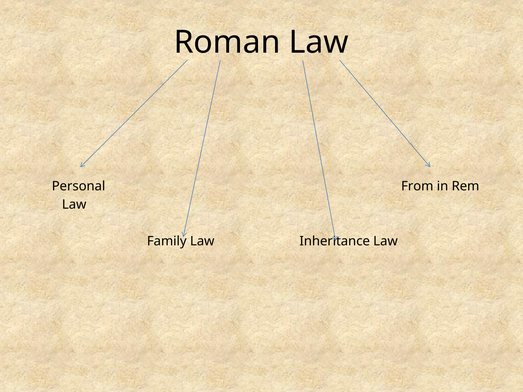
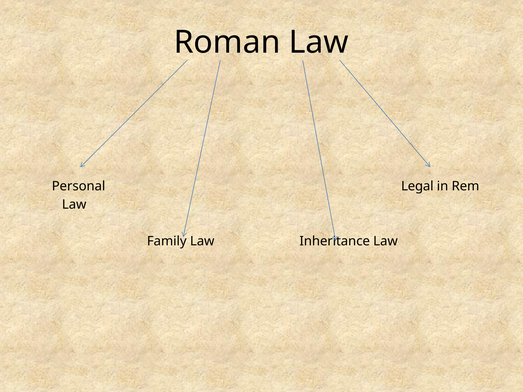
From: From -> Legal (417, 186)
